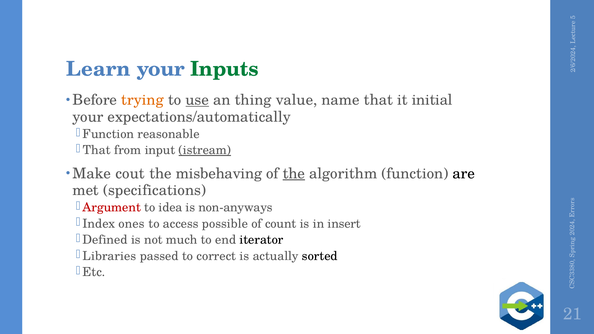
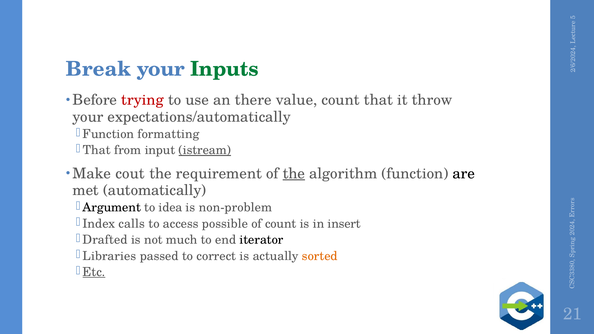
Learn: Learn -> Break (98, 69)
trying colour: orange -> red (142, 100)
use underline: present -> none (197, 100)
thing: thing -> there (253, 100)
value name: name -> count (341, 100)
initial: initial -> throw (432, 100)
reasonable: reasonable -> formatting (169, 134)
misbehaving: misbehaving -> requirement (219, 174)
specifications: specifications -> automatically (155, 190)
Argument colour: red -> black (112, 208)
non-anyways: non-anyways -> non-problem (235, 208)
ones: ones -> calls (132, 224)
Defined: Defined -> Drafted (105, 240)
sorted colour: black -> orange (320, 256)
Etc underline: none -> present (94, 272)
